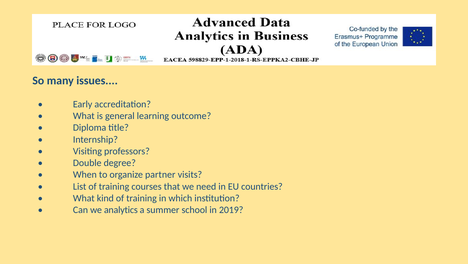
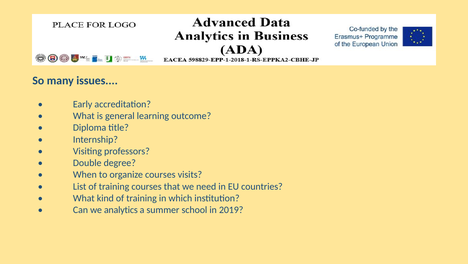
organize partner: partner -> courses (160, 174)
